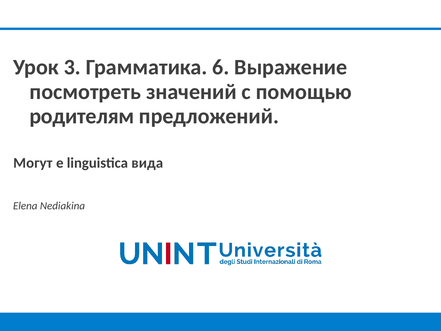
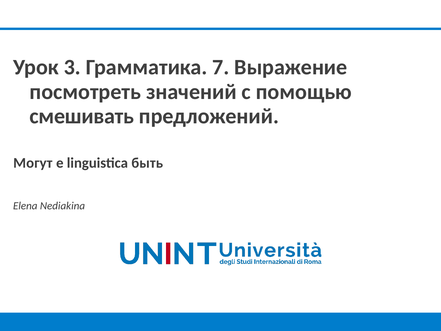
6: 6 -> 7 (221, 67)
родителям: родителям -> смешивать (82, 116)
вида: вида -> быть (147, 163)
